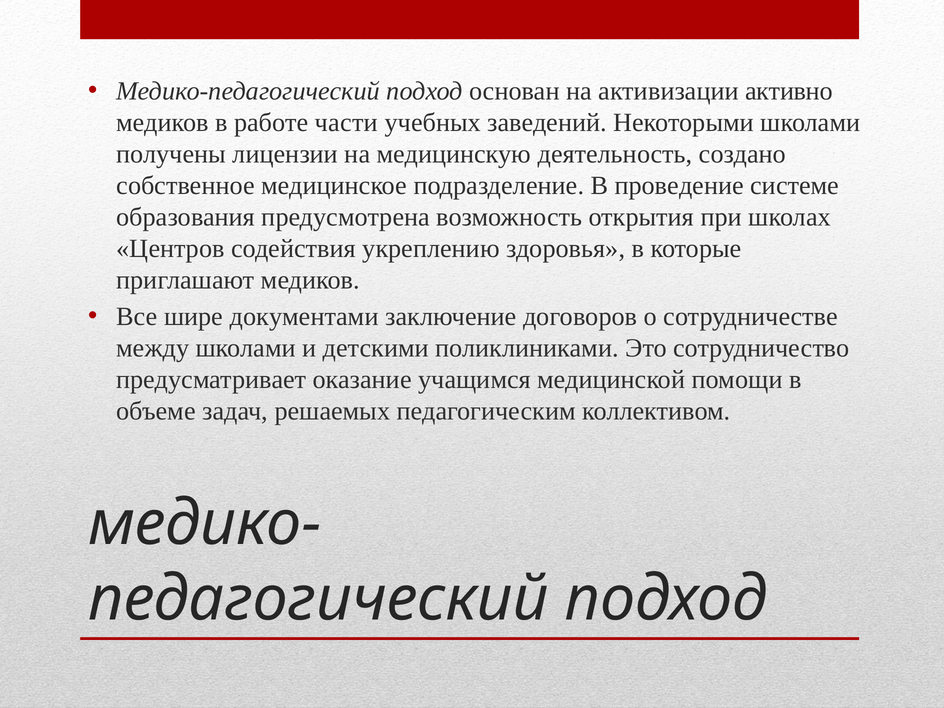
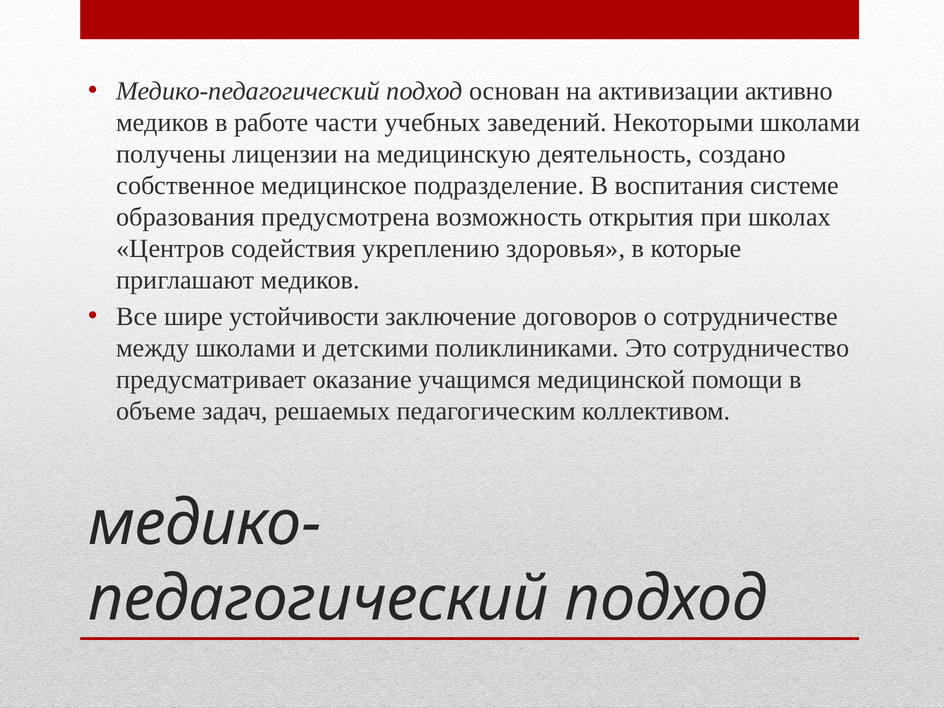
проведение: проведение -> воспитания (679, 186)
документами: документами -> устойчивости (304, 317)
